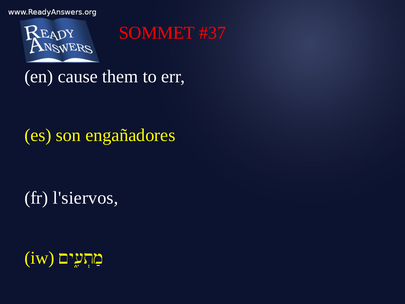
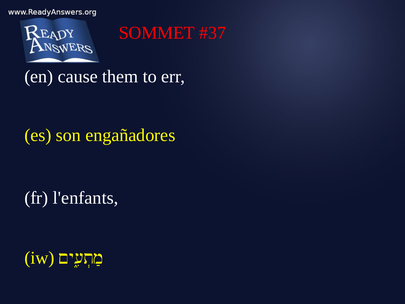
l'siervos: l'siervos -> l'enfants (86, 198)
